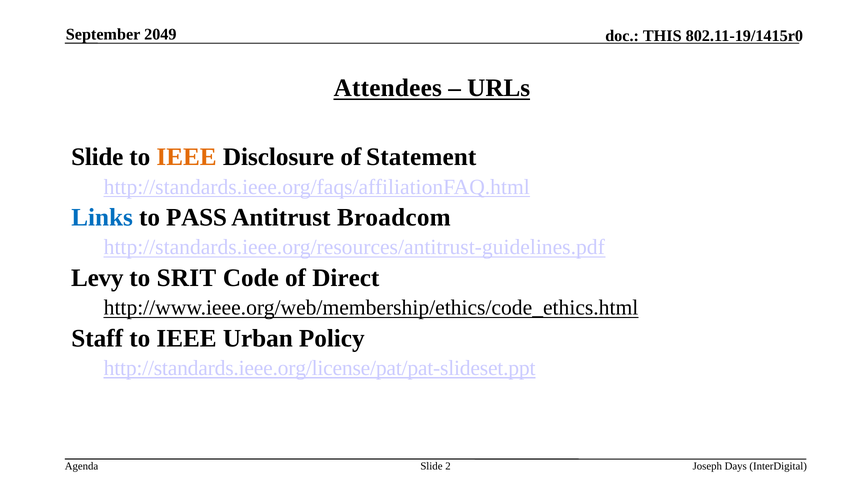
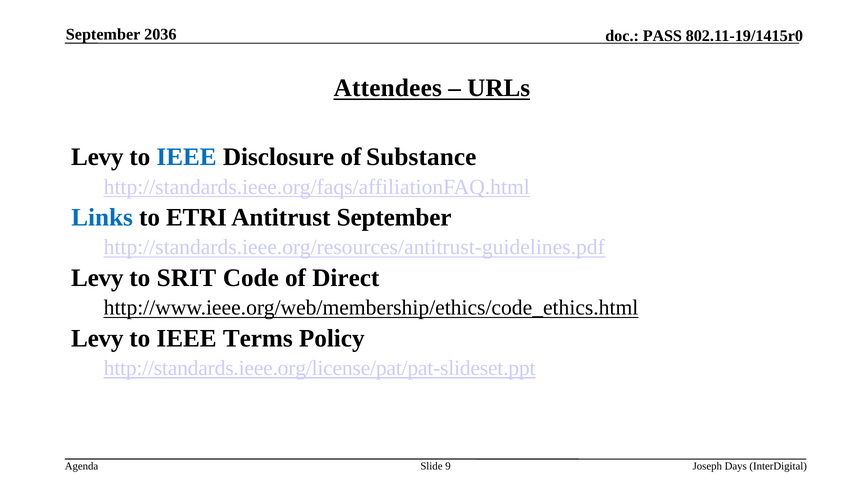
2049: 2049 -> 2036 (160, 34)
THIS: THIS -> PASS (662, 36)
Slide: Slide -> Levy (97, 157)
IEEE colour: orange -> blue (187, 157)
Statement: Statement -> Substance (421, 157)
PASS: PASS -> ETRI (196, 218)
Antitrust Broadcom: Broadcom -> September (394, 218)
Staff: Staff -> Levy (97, 338)
Urban: Urban -> Terms (258, 338)
2: 2 -> 9 (448, 466)
